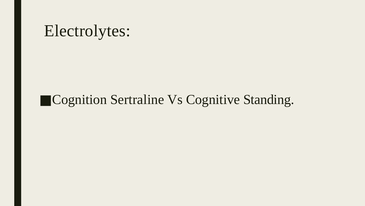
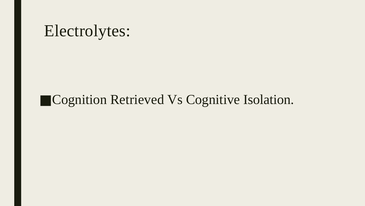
Sertraline: Sertraline -> Retrieved (137, 99)
Standing: Standing -> Isolation (269, 99)
